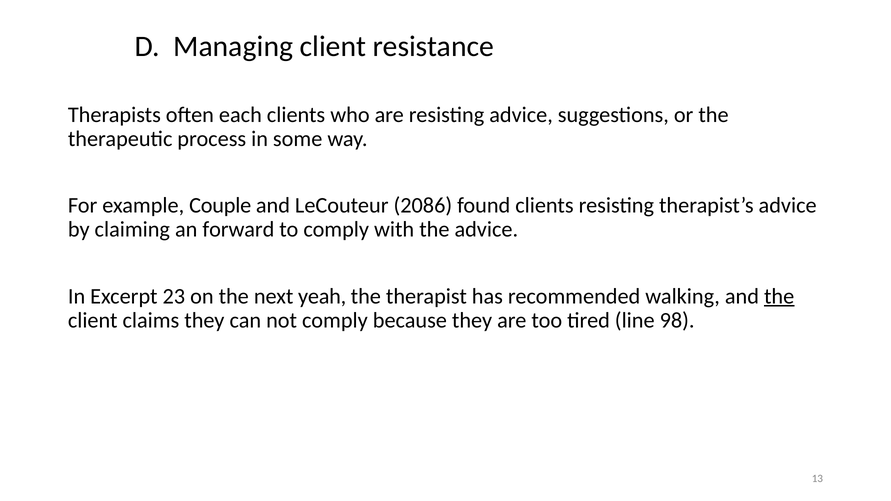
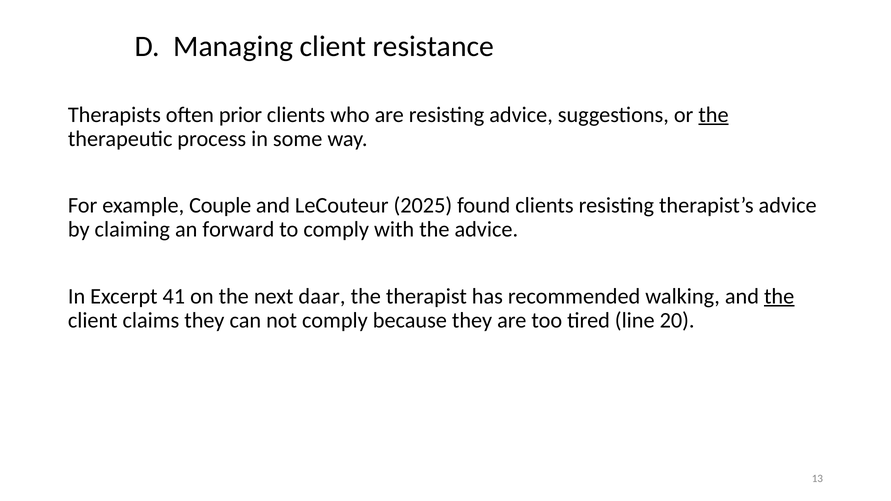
each: each -> prior (241, 115)
the underline: none -> present (714, 115)
2086: 2086 -> 2025 (423, 206)
23: 23 -> 41 (174, 296)
yeah: yeah -> daar (322, 296)
98: 98 -> 20 (677, 320)
